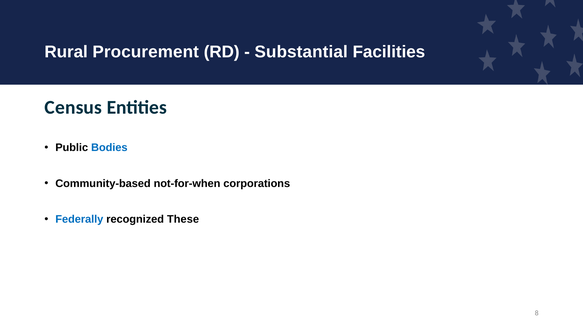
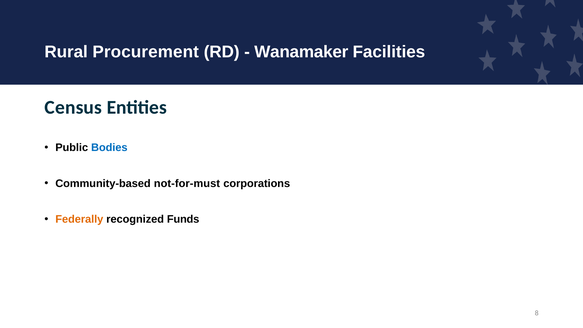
Substantial: Substantial -> Wanamaker (301, 52)
not-for-when: not-for-when -> not-for-must (187, 183)
Federally colour: blue -> orange (79, 219)
These: These -> Funds (183, 219)
